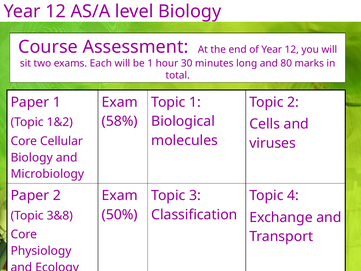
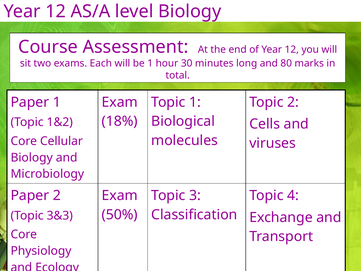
58%: 58% -> 18% (120, 121)
3&8: 3&8 -> 3&3 (60, 215)
